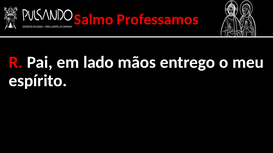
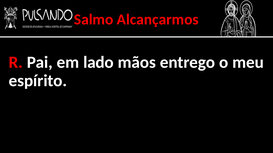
Professamos: Professamos -> Alcançarmos (158, 20)
